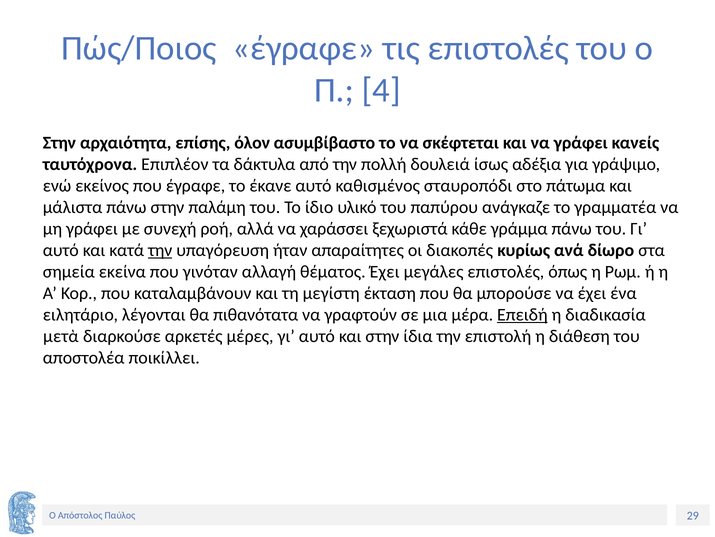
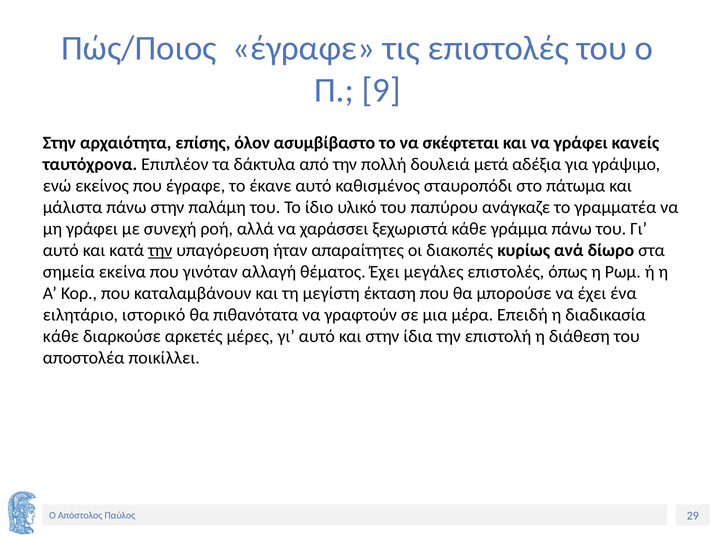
4: 4 -> 9 (381, 90)
ίσως: ίσως -> μετά (491, 164)
λέγονται: λέγονται -> ιστορικό (154, 314)
Επειδή underline: present -> none (522, 314)
μετὰ: μετὰ -> κάθε (61, 336)
